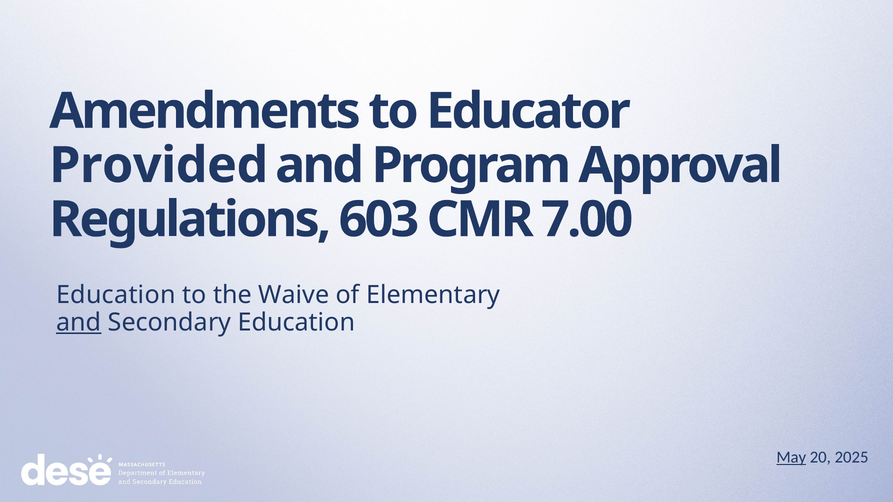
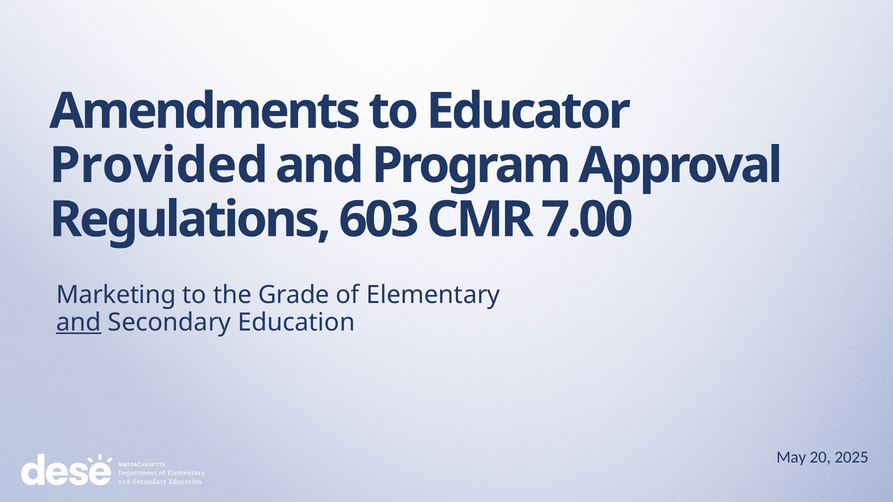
Education: Education -> Marketing (116, 295)
Waive: Waive -> Grade (294, 295)
May underline: present -> none (791, 457)
